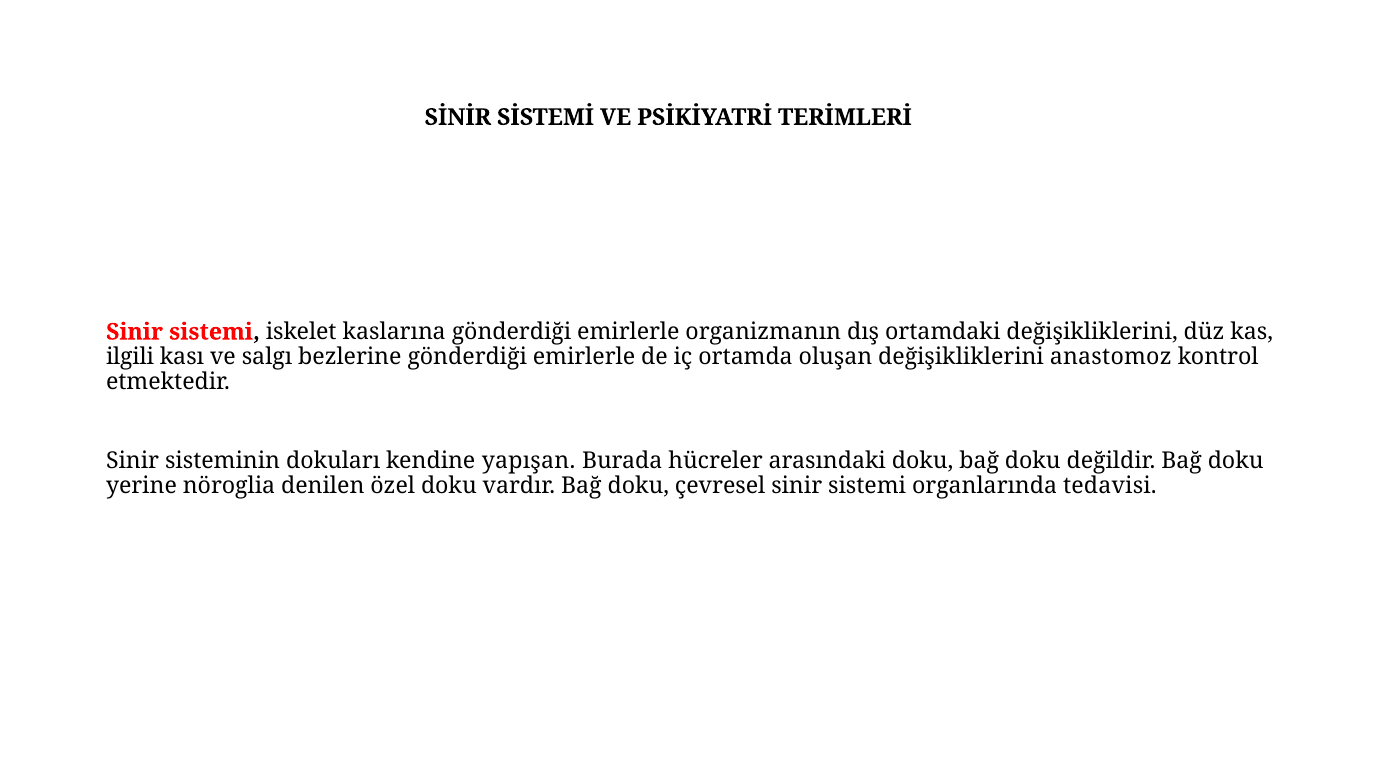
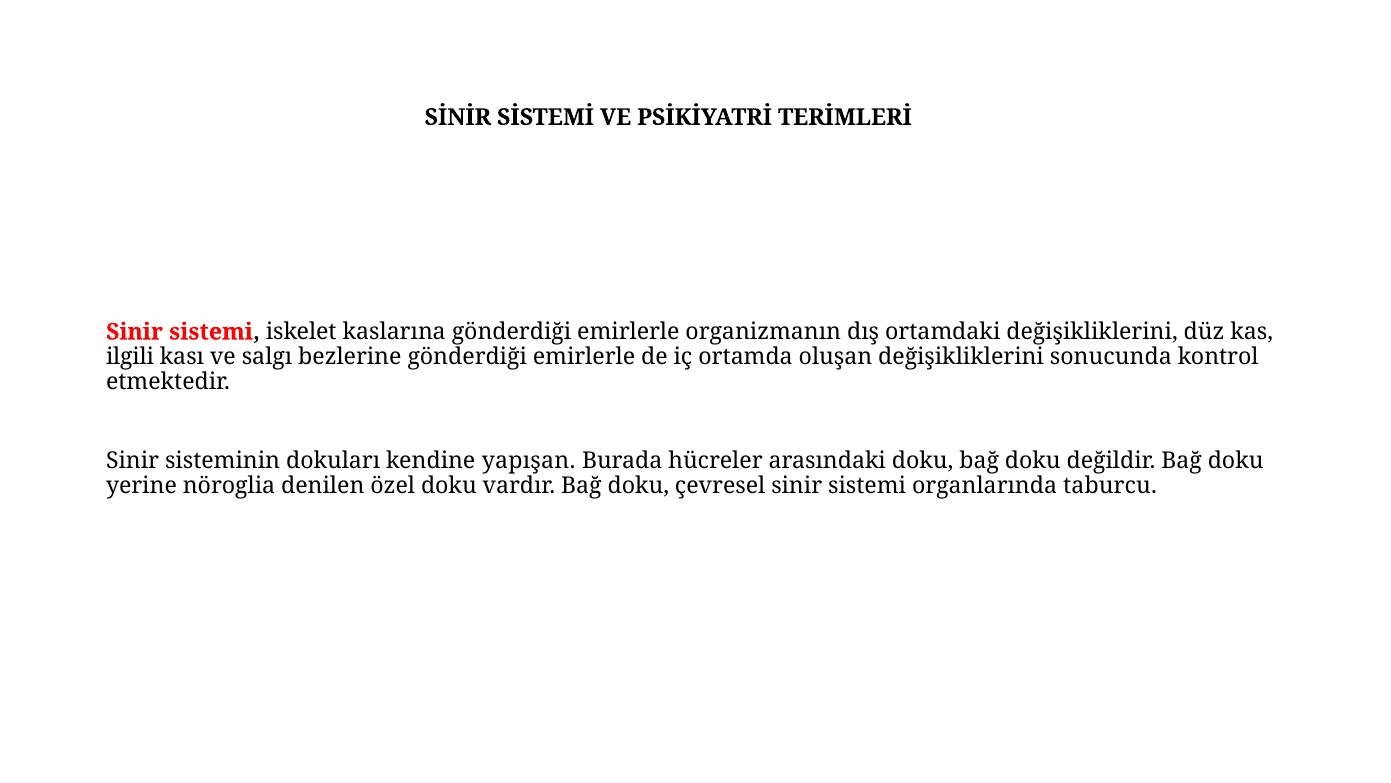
anastomoz: anastomoz -> sonucunda (1111, 357)
tedavisi: tedavisi -> taburcu (1110, 486)
